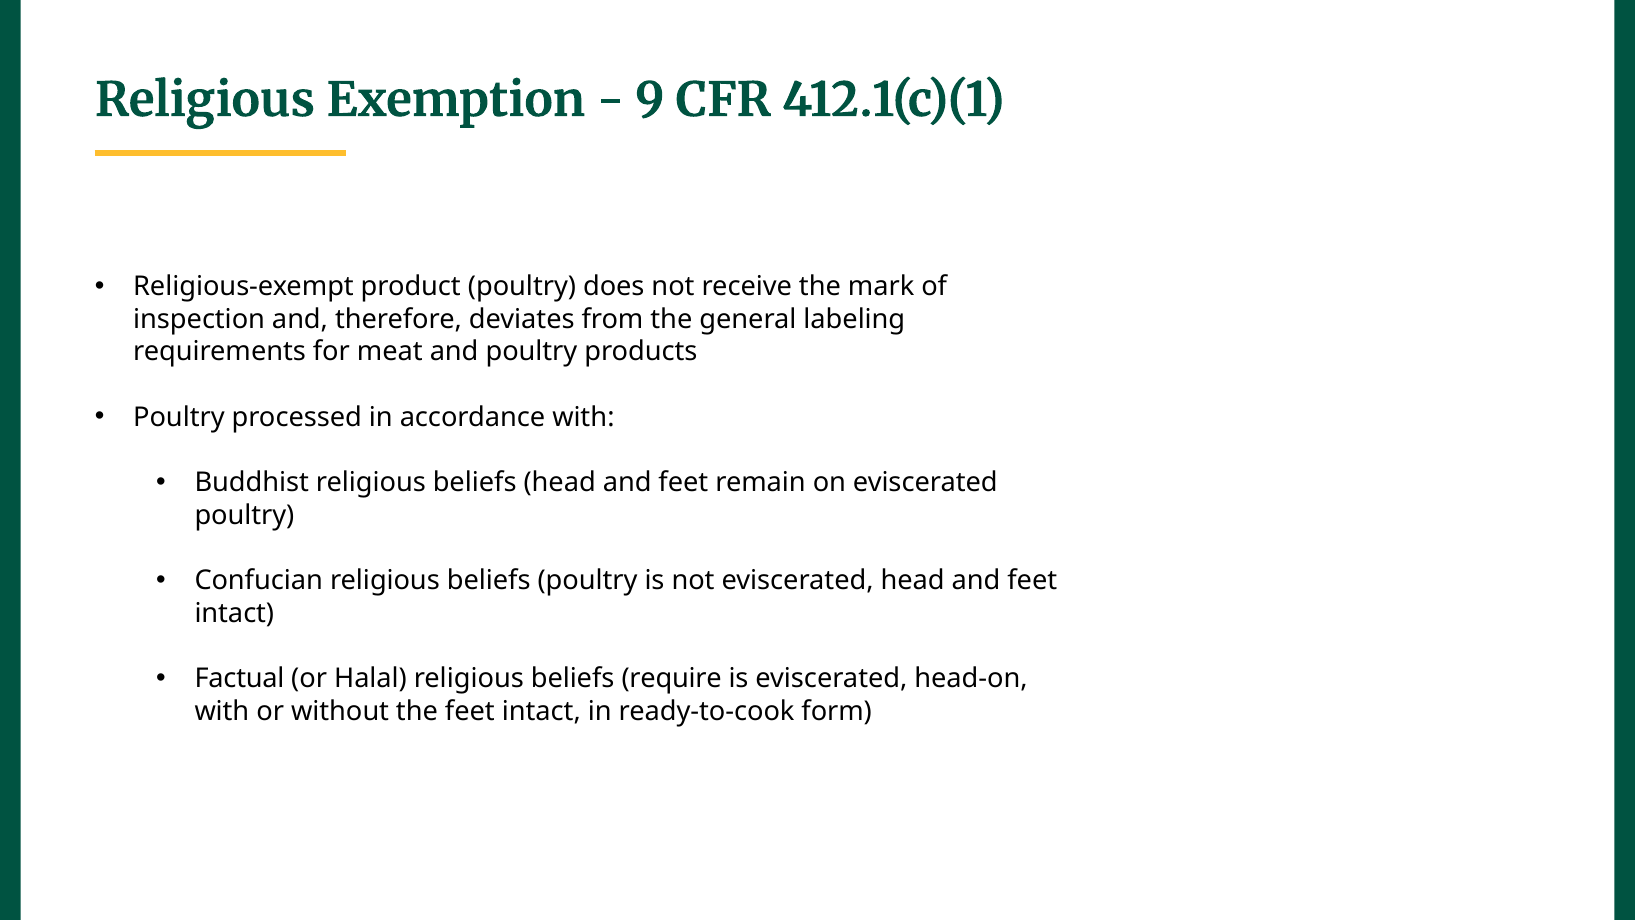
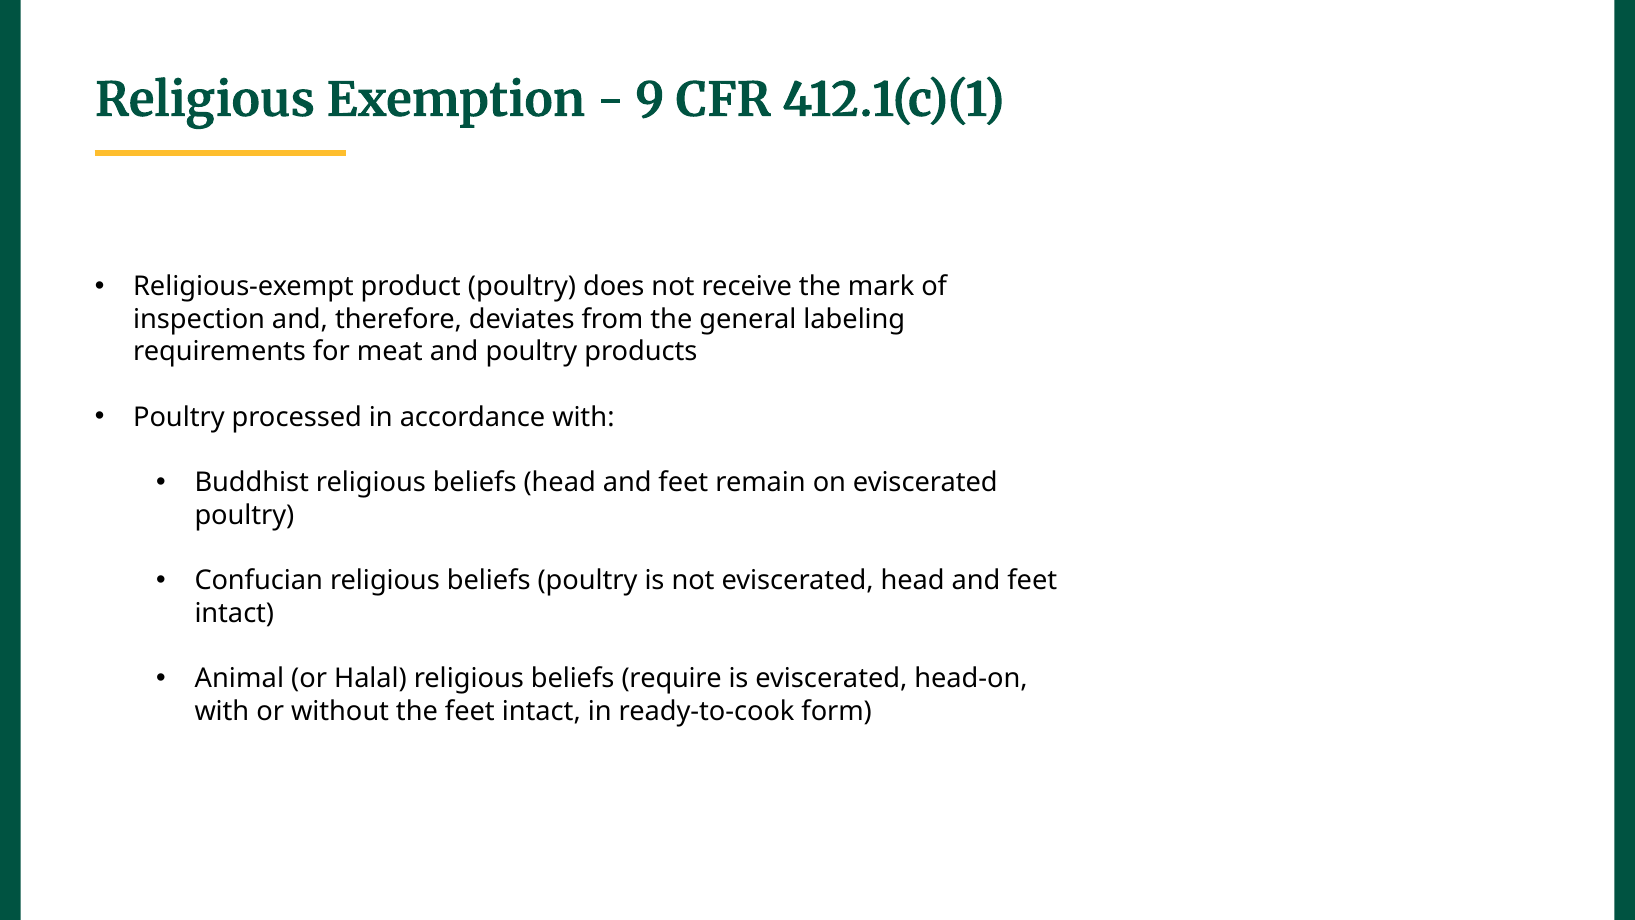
Factual: Factual -> Animal (239, 679)
